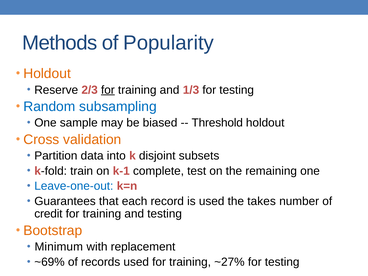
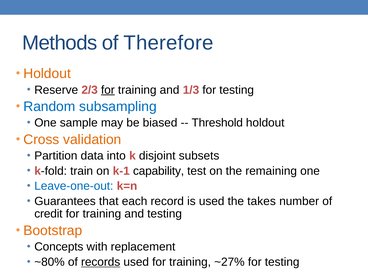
Popularity: Popularity -> Therefore (168, 43)
complete: complete -> capability (159, 171)
Minimum: Minimum -> Concepts (59, 247)
~69%: ~69% -> ~80% (50, 262)
records underline: none -> present (101, 262)
